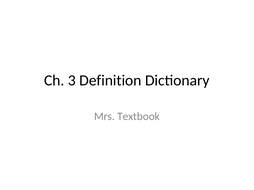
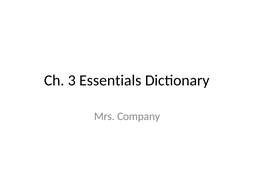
Definition: Definition -> Essentials (110, 81)
Textbook: Textbook -> Company (139, 117)
